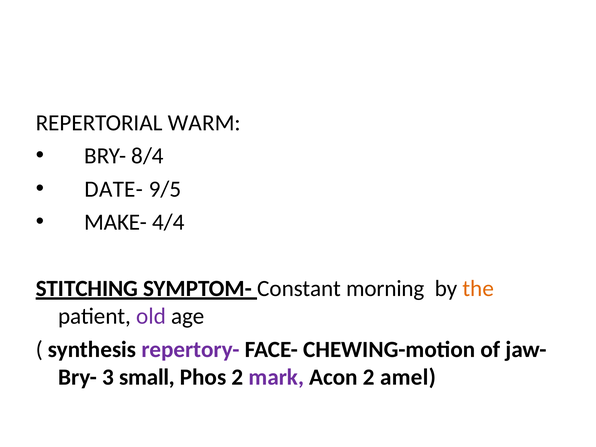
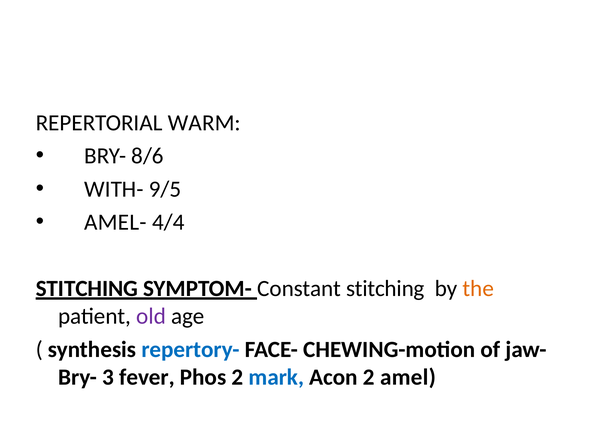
8/4: 8/4 -> 8/6 (148, 156)
DATE-: DATE- -> WITH- (114, 189)
MAKE-: MAKE- -> AMEL- (115, 222)
Constant morning: morning -> stitching (385, 288)
repertory- colour: purple -> blue (191, 349)
small: small -> fever (147, 377)
mark colour: purple -> blue (276, 377)
